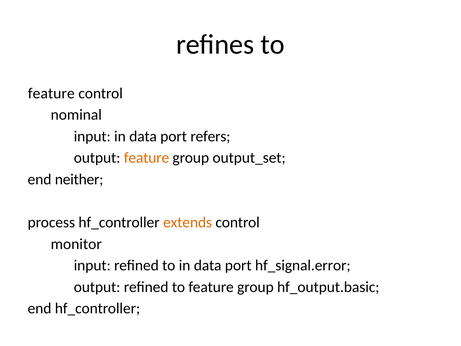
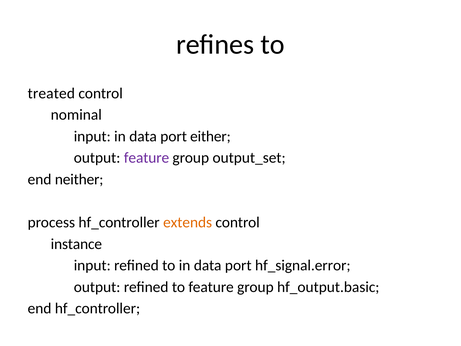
feature: feature -> treated (51, 93)
refers: refers -> either (210, 136)
feature colour: orange -> purple (147, 158)
monitor: monitor -> instance (76, 244)
